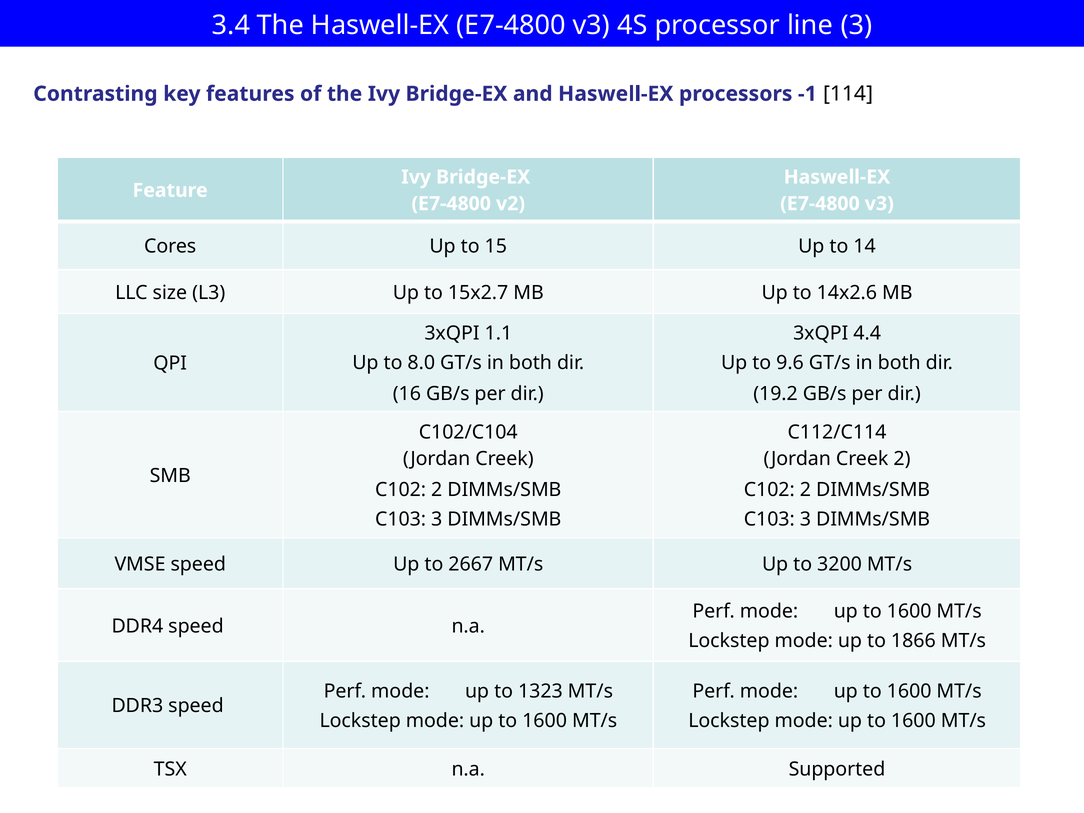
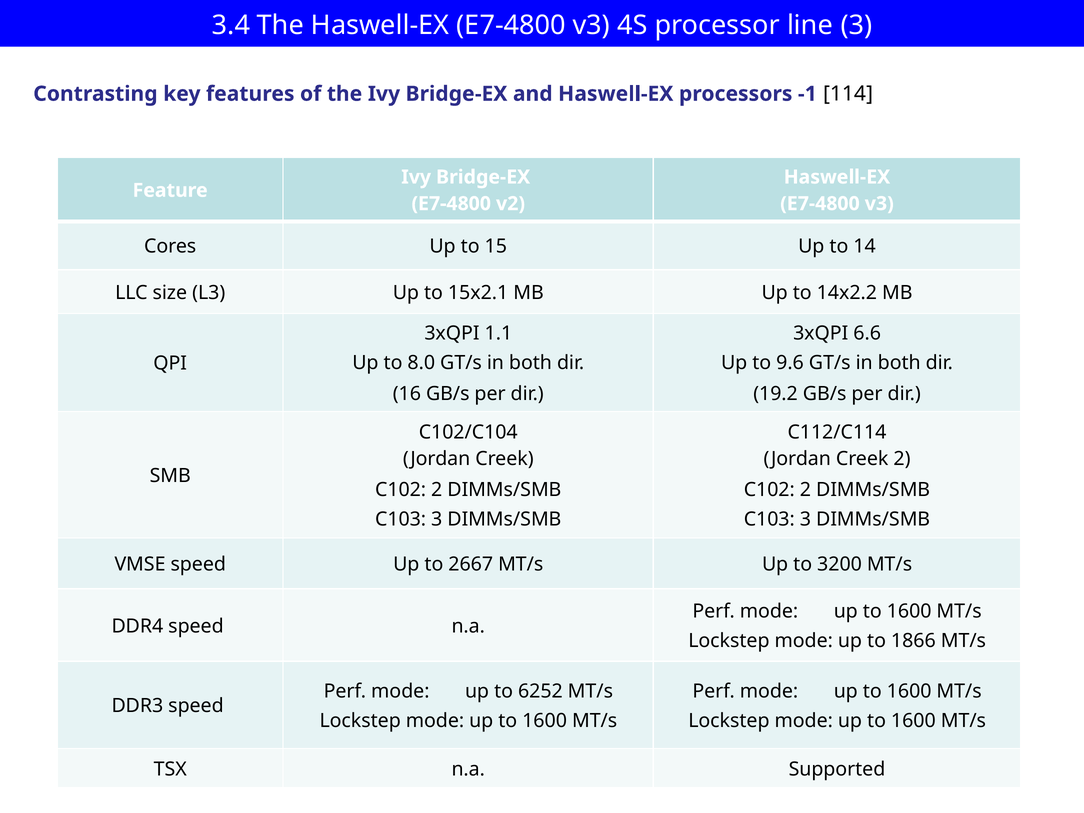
15x2.7: 15x2.7 -> 15x2.1 (478, 293)
14x2.6: 14x2.6 -> 14x2.2 (847, 293)
4.4: 4.4 -> 6.6 (867, 333)
1323: 1323 -> 6252 (540, 691)
